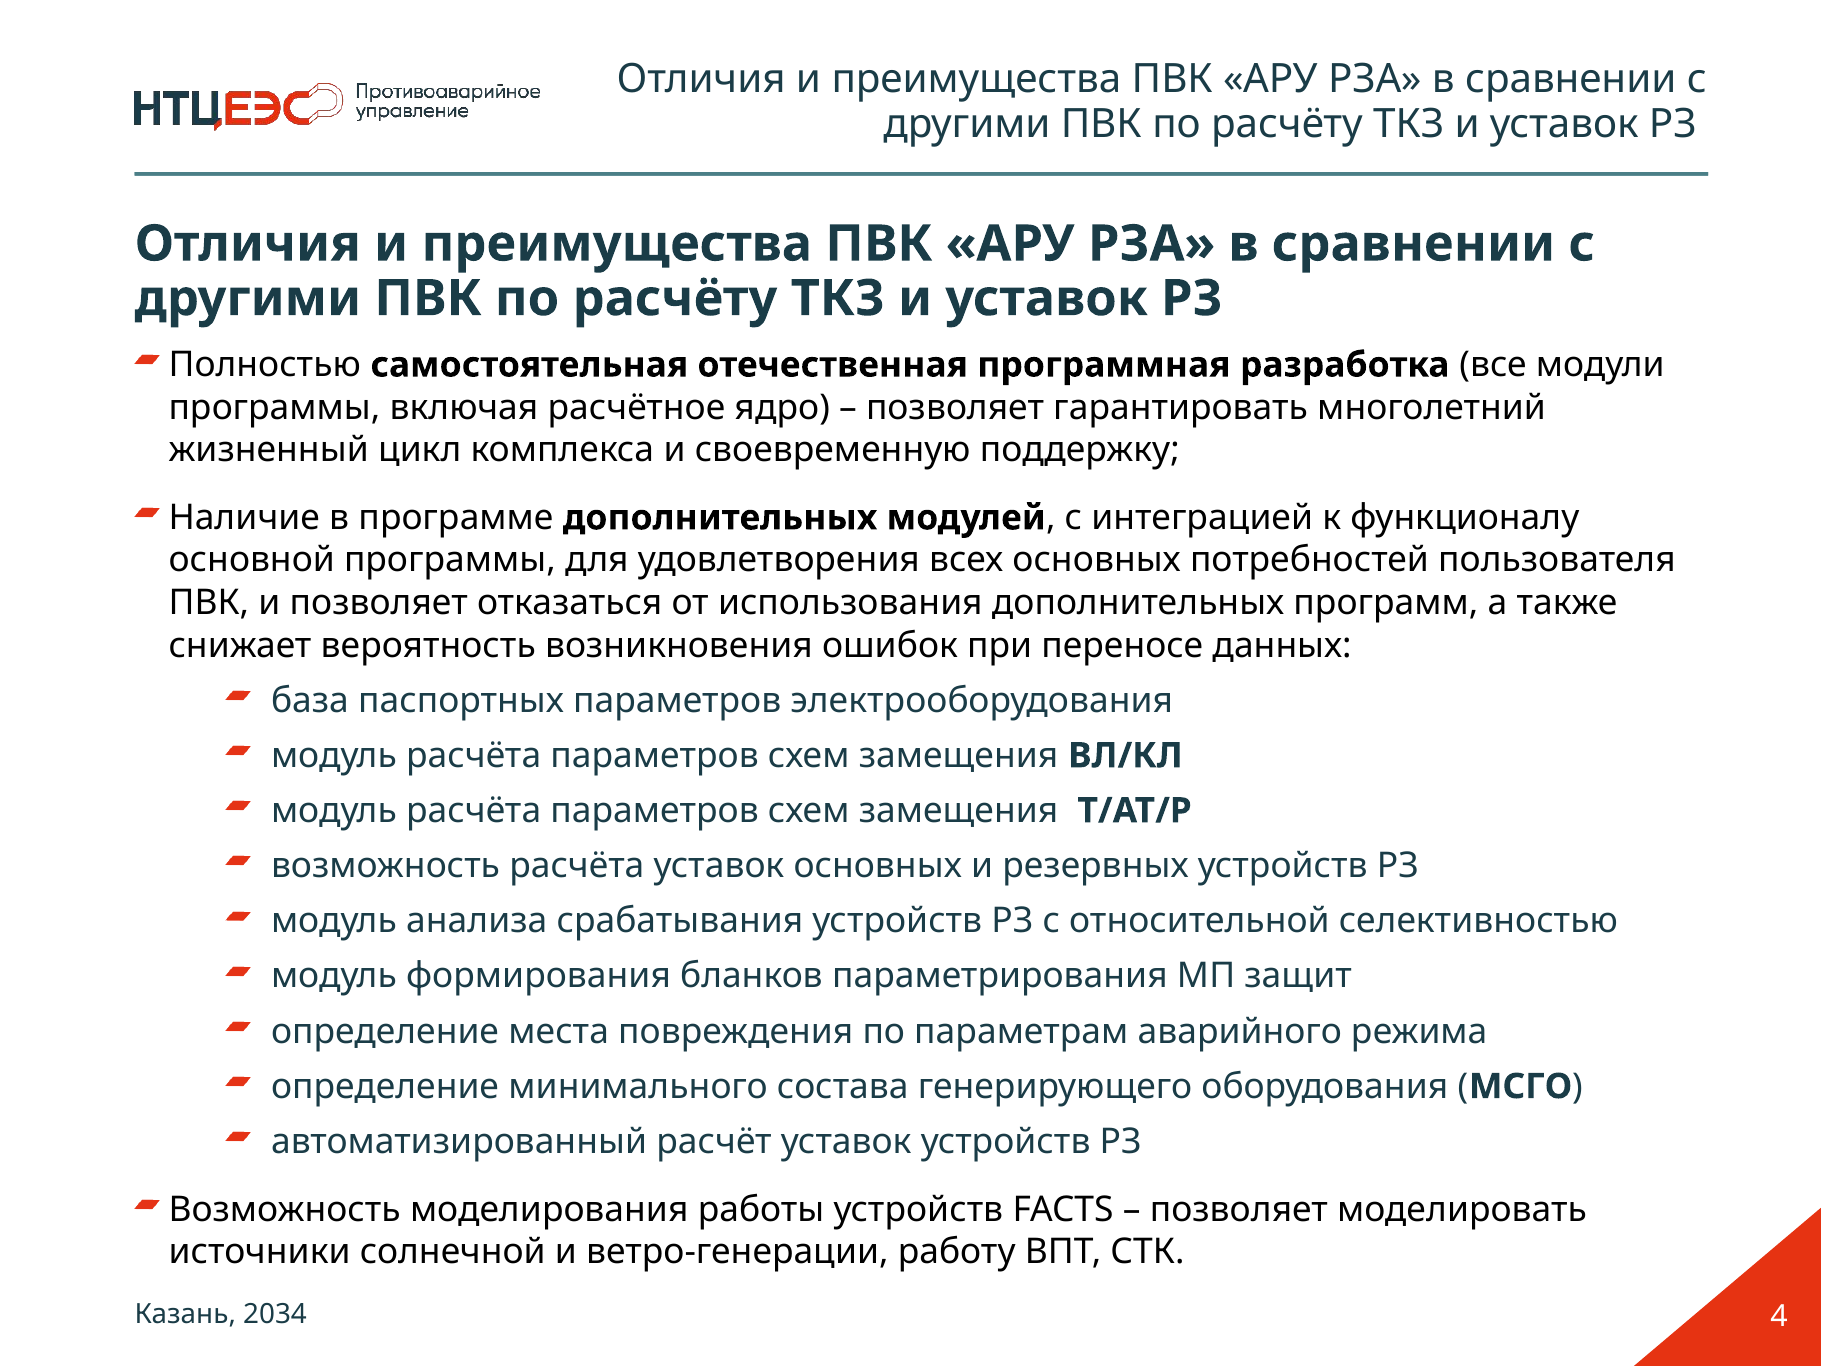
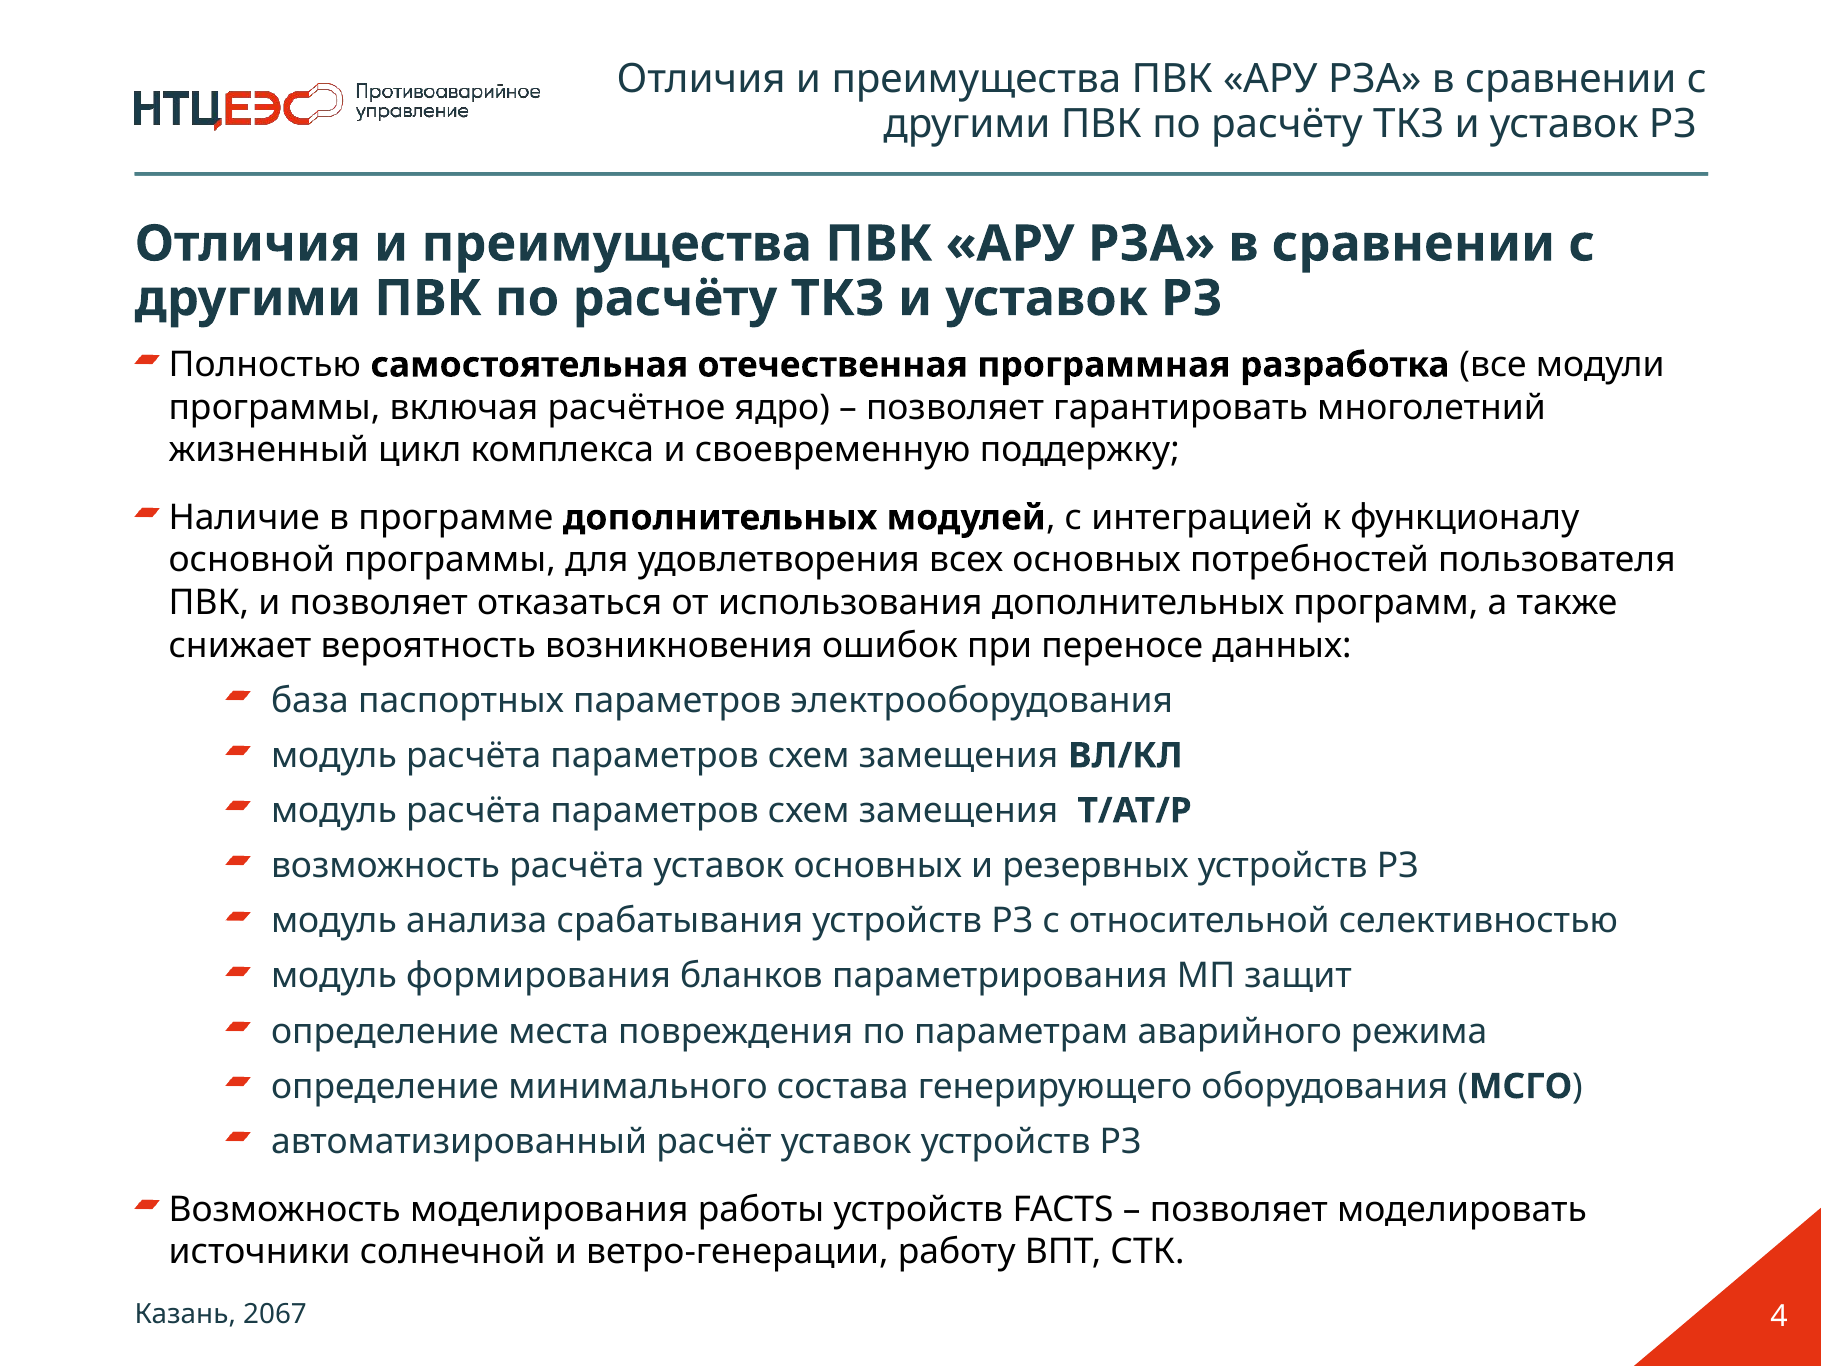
2034: 2034 -> 2067 (275, 1314)
